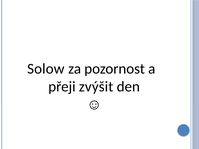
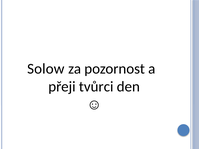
zvýšit: zvýšit -> tvůrci (96, 87)
